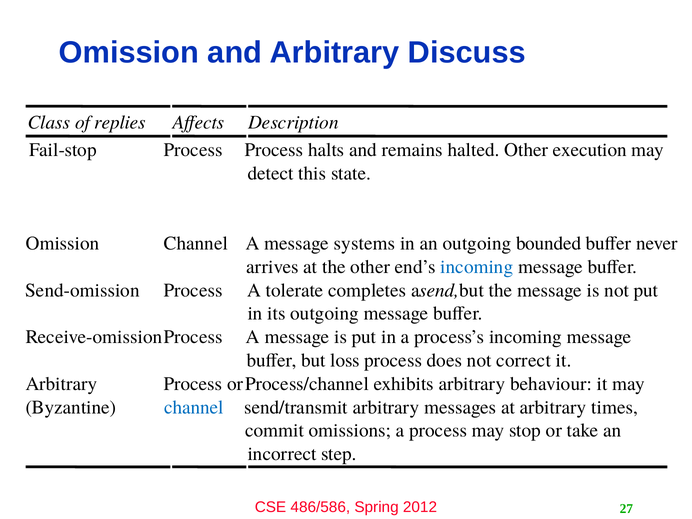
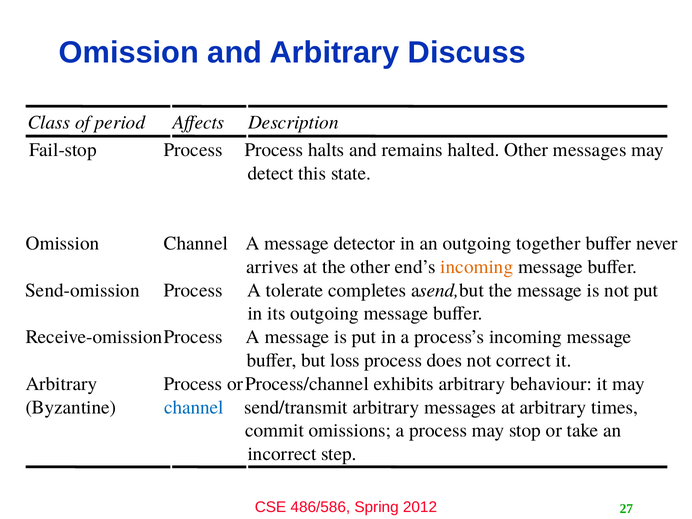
replies: replies -> period (120, 122)
Other execution: execution -> messages (590, 150)
systems: systems -> detector (365, 243)
bounded: bounded -> together (548, 243)
incoming colour: blue -> orange (477, 267)
